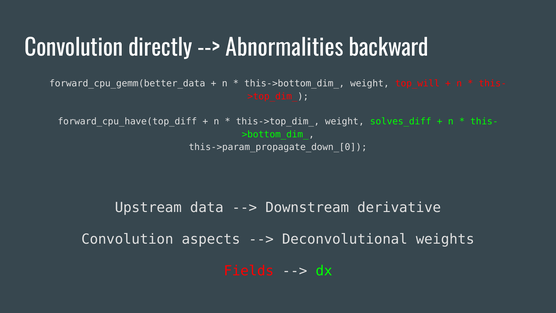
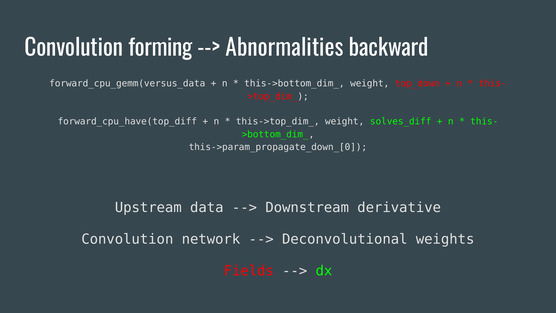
directly: directly -> forming (160, 48)
forward_cpu_gemm(better_data: forward_cpu_gemm(better_data -> forward_cpu_gemm(versus_data (127, 83)
top_will: top_will -> top_down (417, 83)
aspects: aspects -> network (211, 239)
